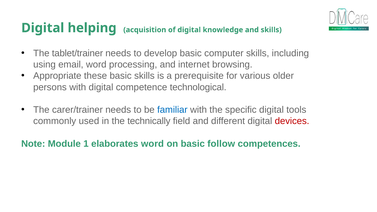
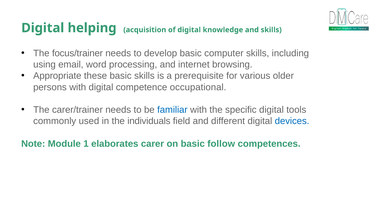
tablet/trainer: tablet/trainer -> focus/trainer (77, 53)
technological: technological -> occupational (198, 87)
technically: technically -> individuals (149, 121)
devices colour: red -> blue (292, 121)
elaborates word: word -> carer (152, 144)
